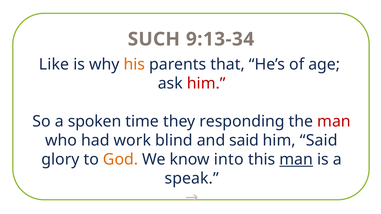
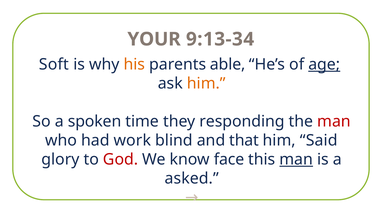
SUCH: SUCH -> YOUR (154, 39)
Like: Like -> Soft (54, 64)
that: that -> able (228, 64)
age underline: none -> present (324, 64)
him colour: red -> orange (206, 84)
and said: said -> that (244, 141)
God colour: orange -> red (121, 160)
into: into -> face (229, 160)
speak: speak -> asked (192, 179)
